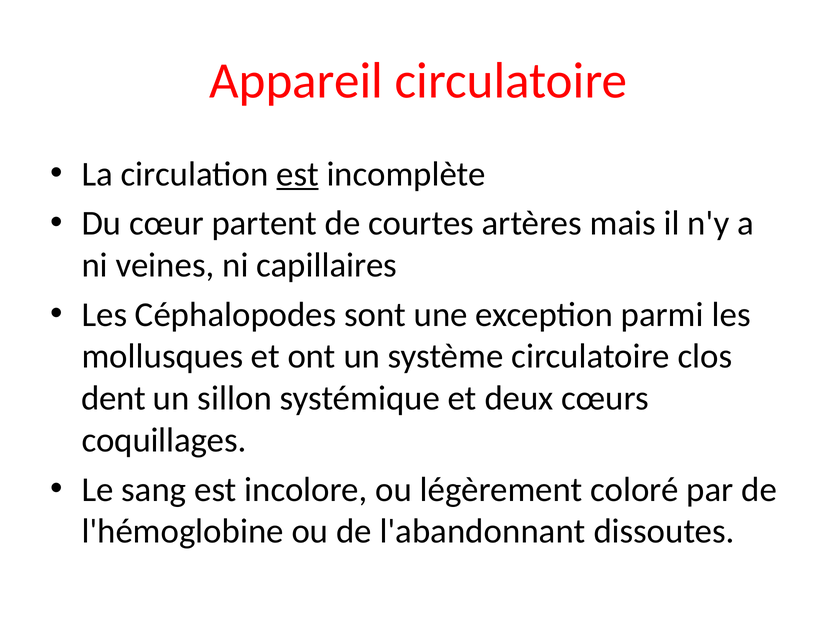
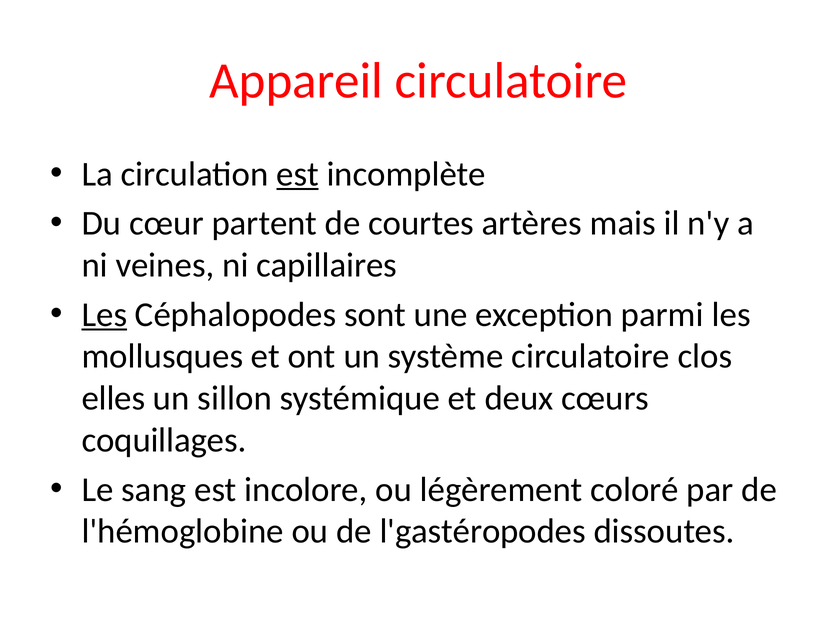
Les underline: none -> present (104, 314)
dent: dent -> elles (113, 398)
l'abandonnant: l'abandonnant -> l'gastéropodes (483, 531)
